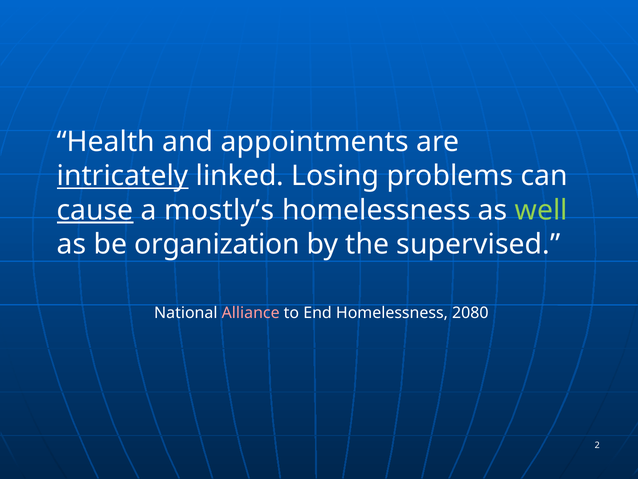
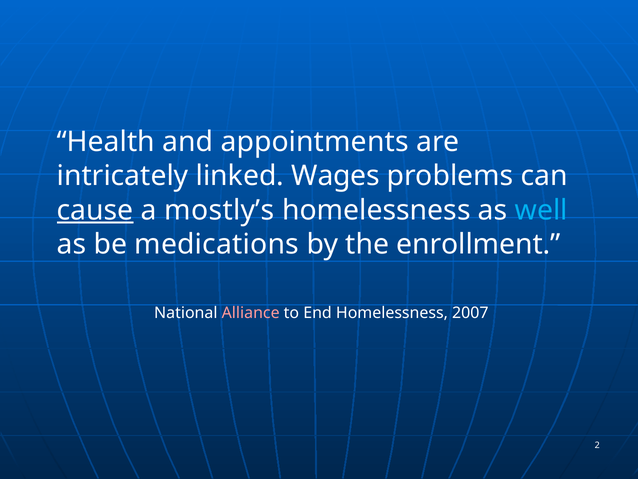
intricately underline: present -> none (123, 176)
Losing: Losing -> Wages (336, 176)
well colour: light green -> light blue (541, 210)
organization: organization -> medications (217, 244)
supervised: supervised -> enrollment (478, 244)
2080: 2080 -> 2007 (470, 313)
